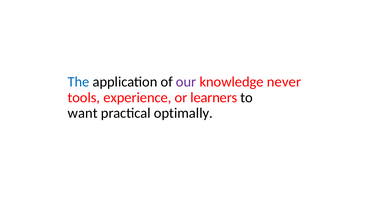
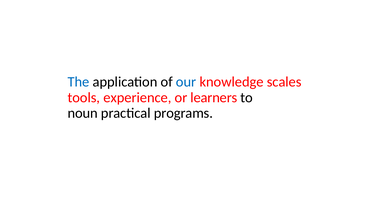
our colour: purple -> blue (186, 82)
never: never -> scales (284, 82)
want: want -> noun (83, 113)
optimally: optimally -> programs (183, 113)
